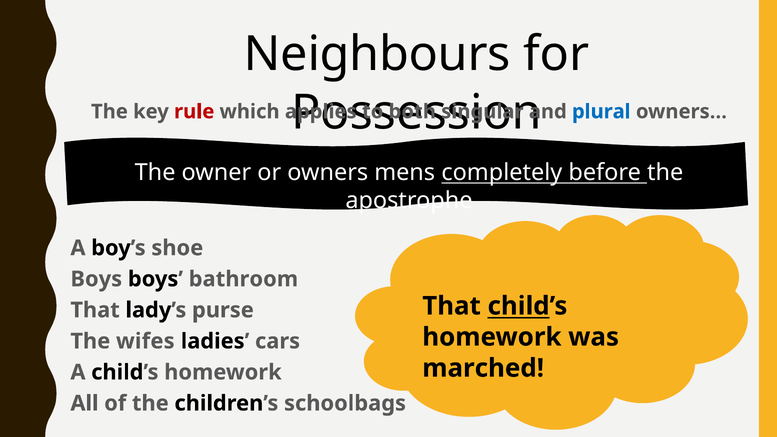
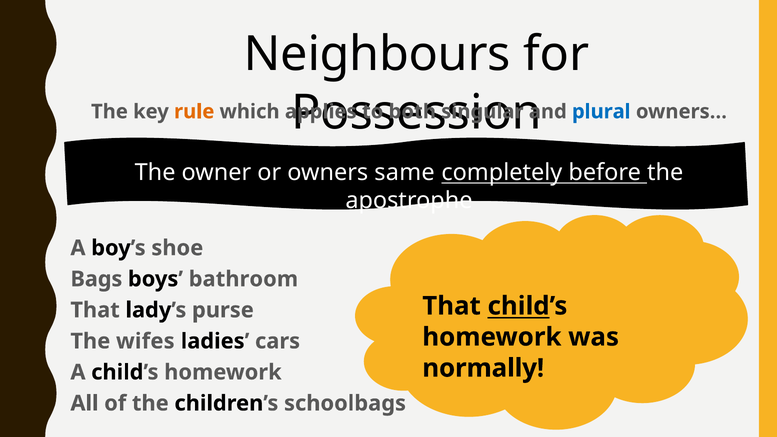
rule colour: red -> orange (194, 112)
mens: mens -> same (405, 172)
Boys: Boys -> Bags (96, 279)
marched: marched -> normally (483, 368)
